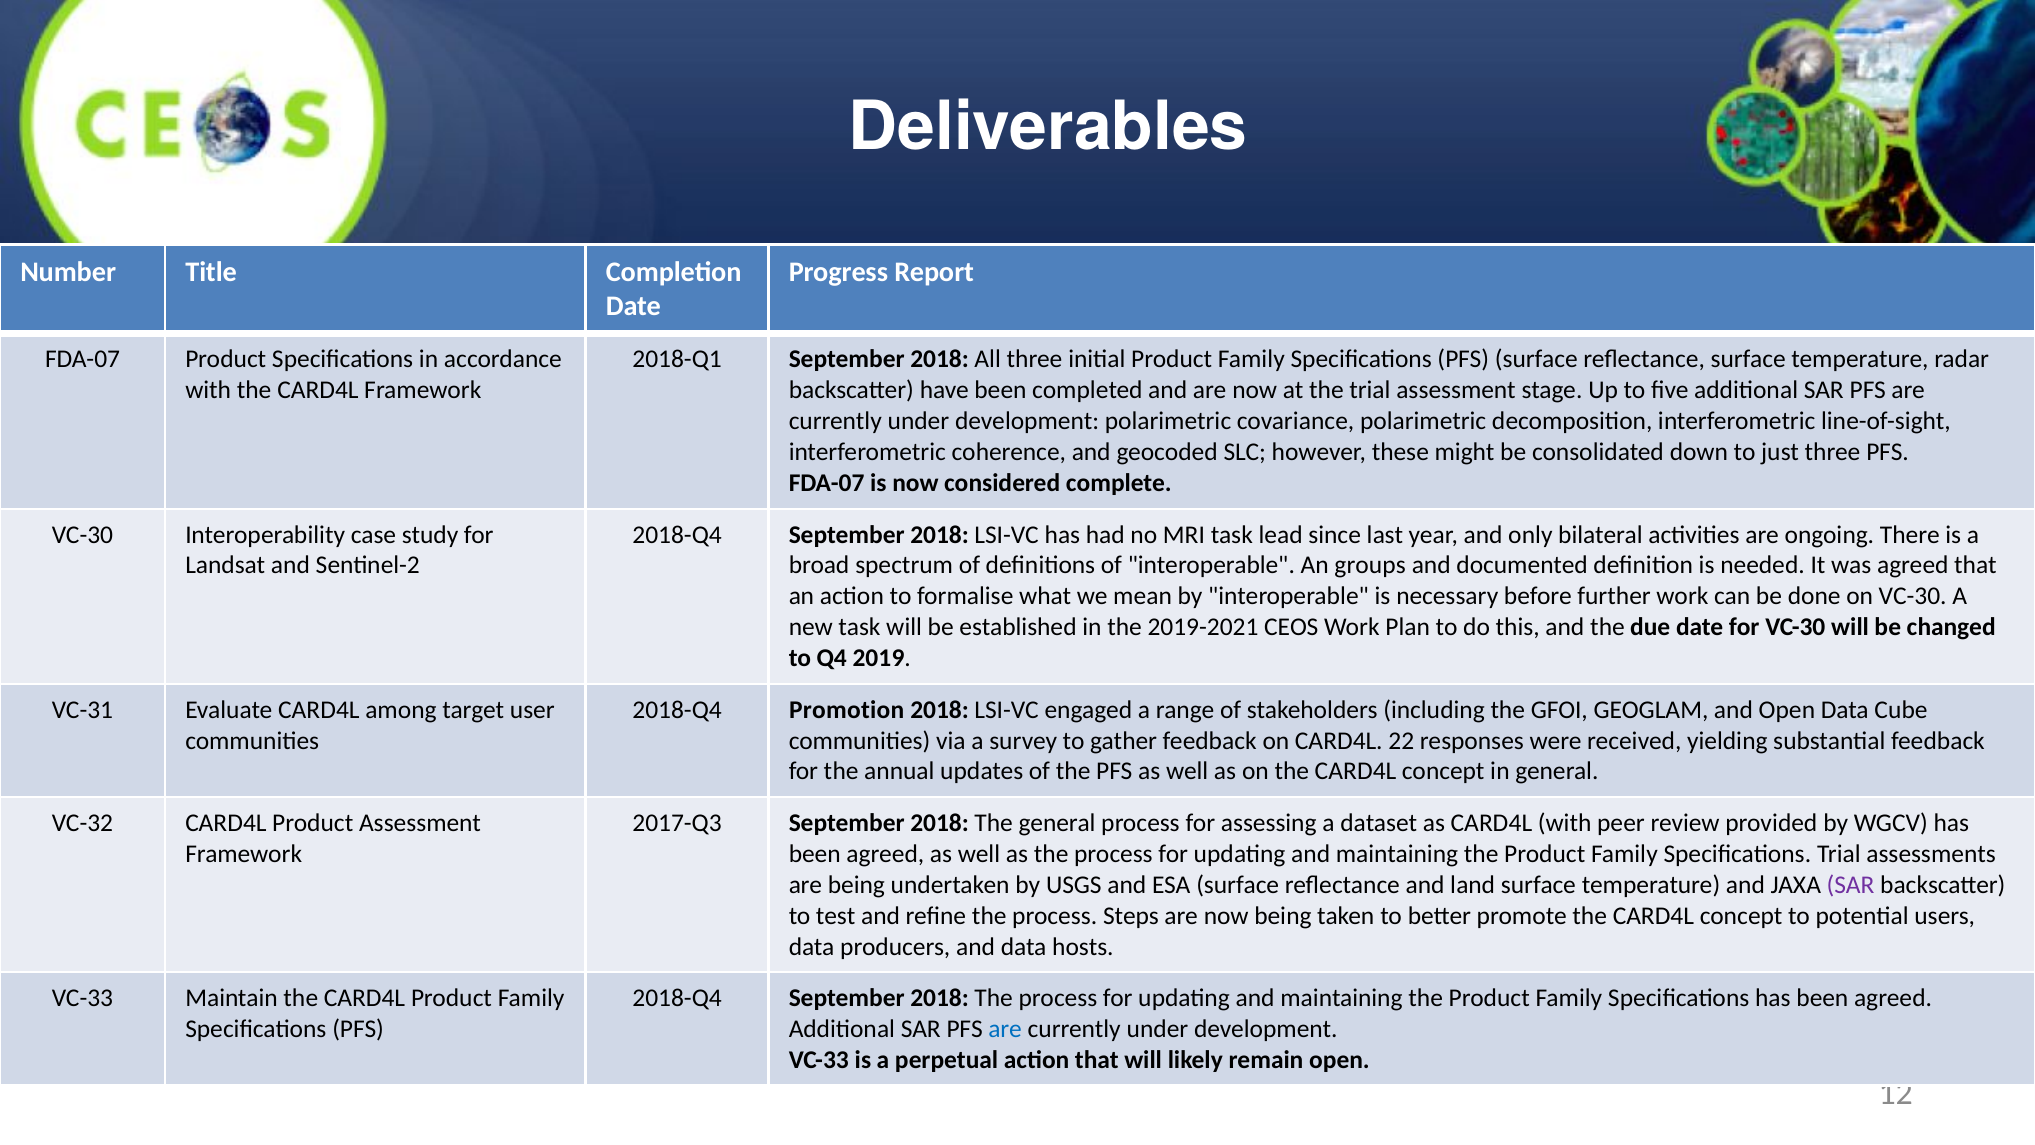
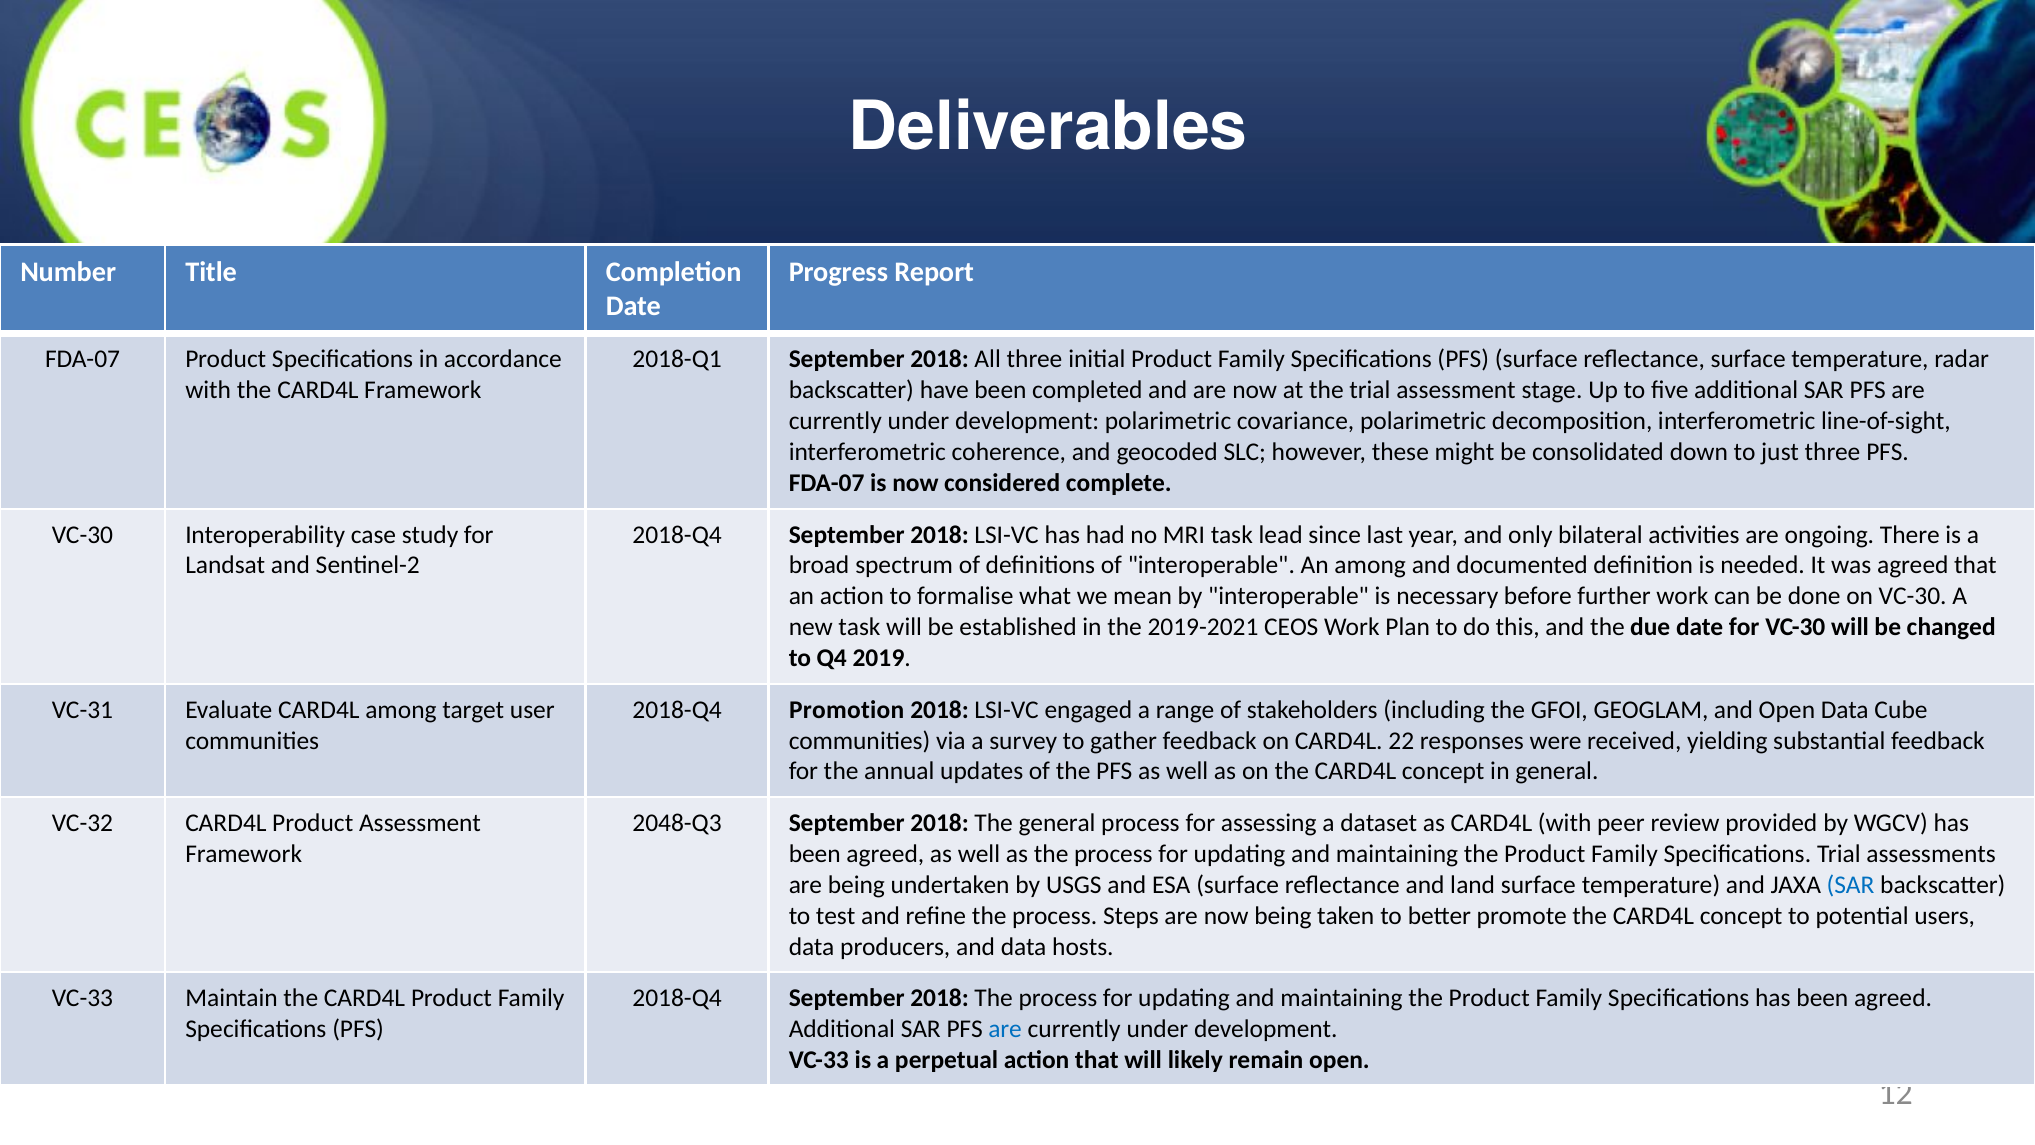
An groups: groups -> among (1370, 565)
2017-Q3: 2017-Q3 -> 2048-Q3 (677, 823)
SAR colour: purple -> blue (1851, 885)
